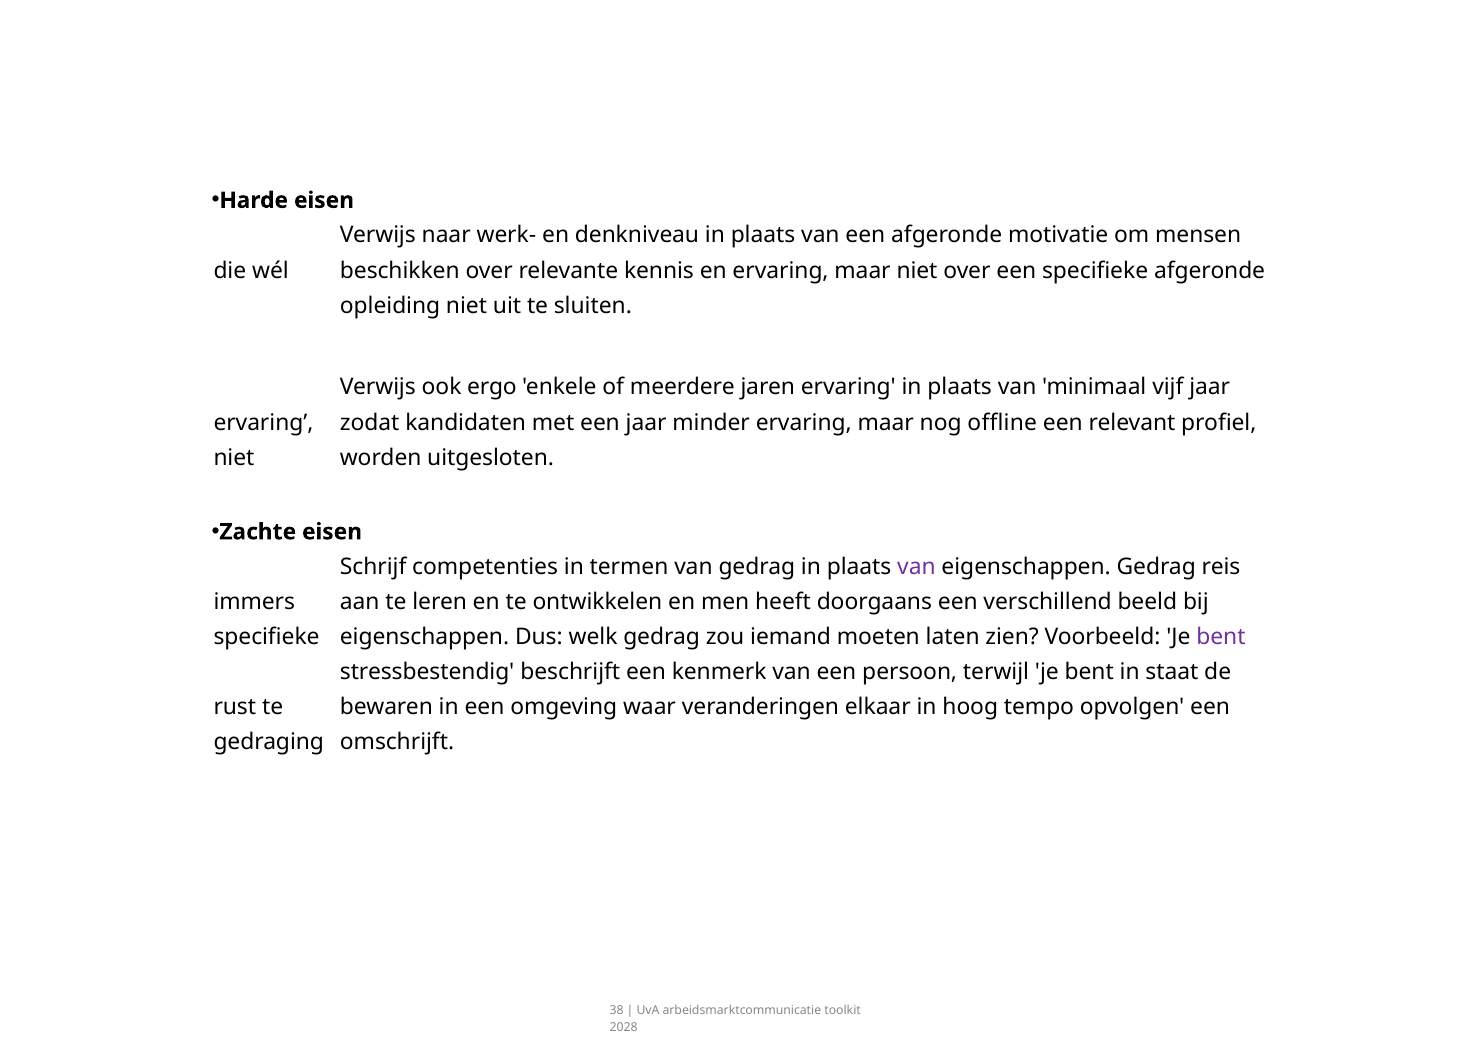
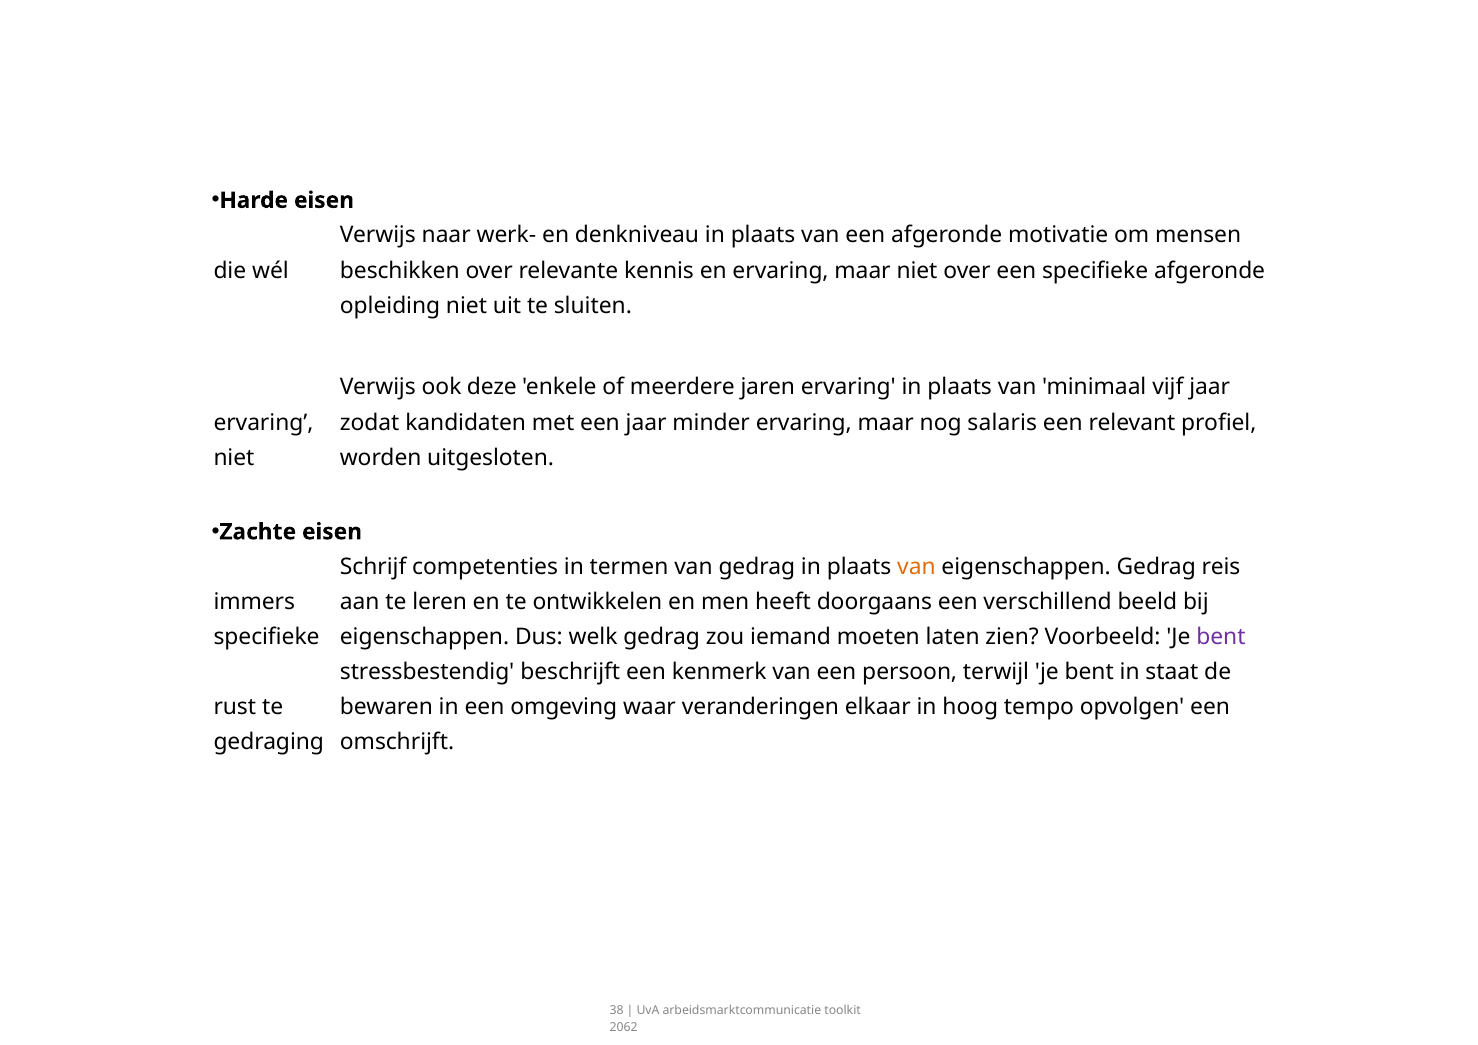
ergo: ergo -> deze (492, 387)
offline: offline -> salaris (1002, 423)
van colour: purple -> orange (916, 567)
2028: 2028 -> 2062 (624, 1028)
